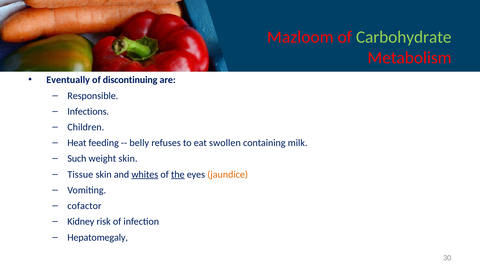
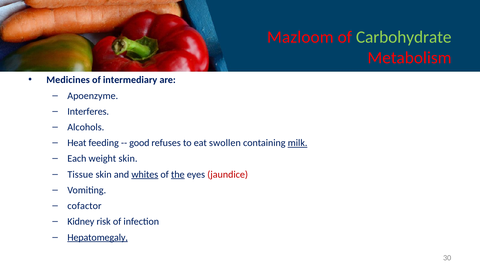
Eventually: Eventually -> Medicines (68, 80)
discontinuing: discontinuing -> intermediary (130, 80)
Responsible: Responsible -> Apoenzyme (93, 96)
Infections: Infections -> Interferes (88, 111)
Children: Children -> Alcohols (86, 127)
belly: belly -> good (139, 143)
milk underline: none -> present (298, 143)
Such: Such -> Each (77, 159)
jaundice colour: orange -> red (228, 174)
Hepatomegaly underline: none -> present (98, 237)
